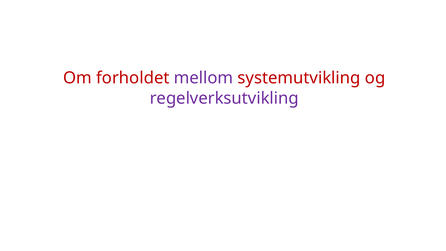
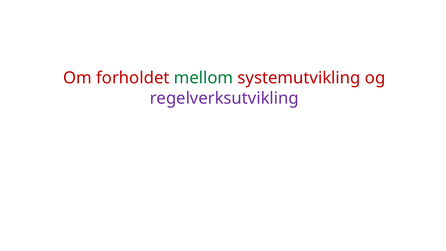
mellom colour: purple -> green (204, 78)
